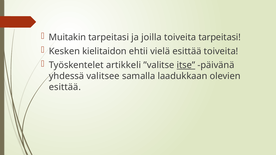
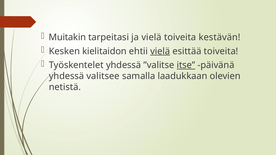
ja joilla: joilla -> vielä (151, 37)
toiveita tarpeitasi: tarpeitasi -> kestävän (219, 37)
vielä underline: none -> present (160, 51)
Työskentelet artikkeli: artikkeli -> yhdessä (124, 65)
esittää: esittää -> netistä (65, 87)
